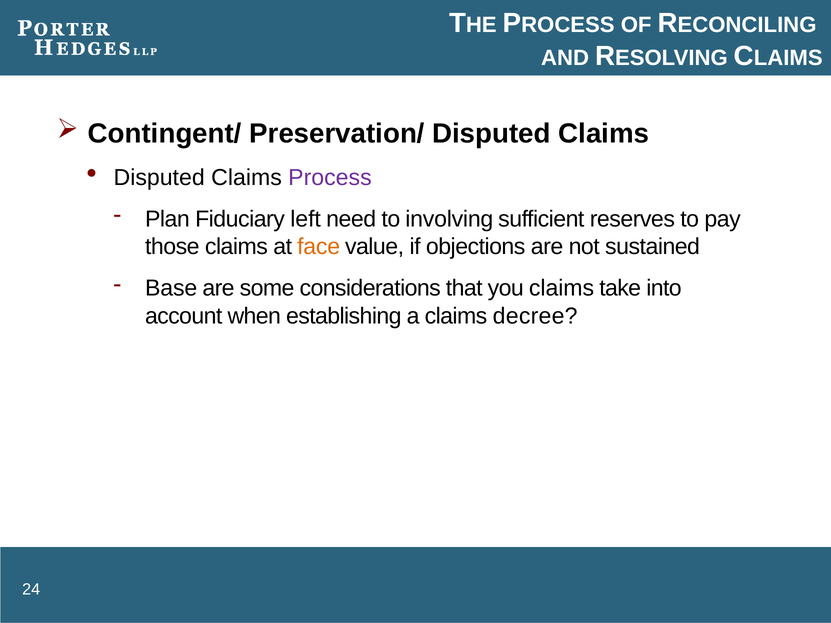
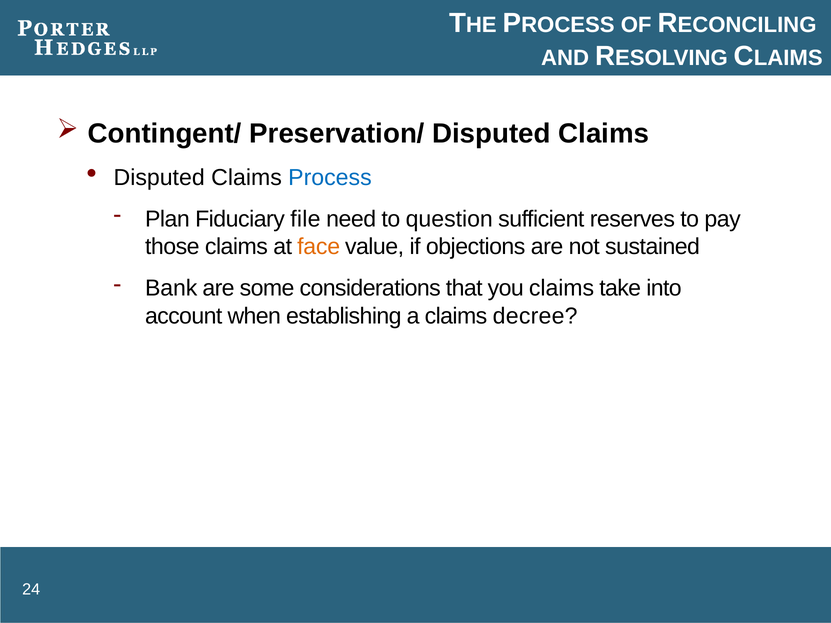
Process colour: purple -> blue (330, 178)
left: left -> file (305, 219)
involving: involving -> question (449, 219)
Base: Base -> Bank (171, 288)
